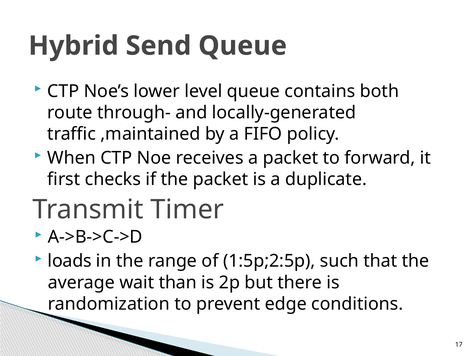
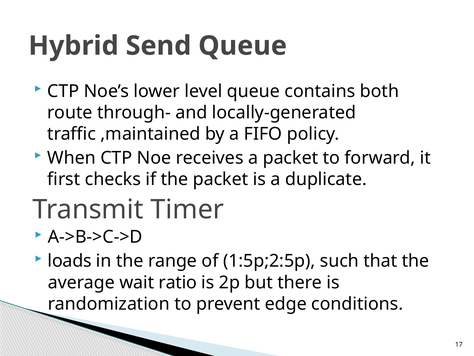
than: than -> ratio (178, 282)
